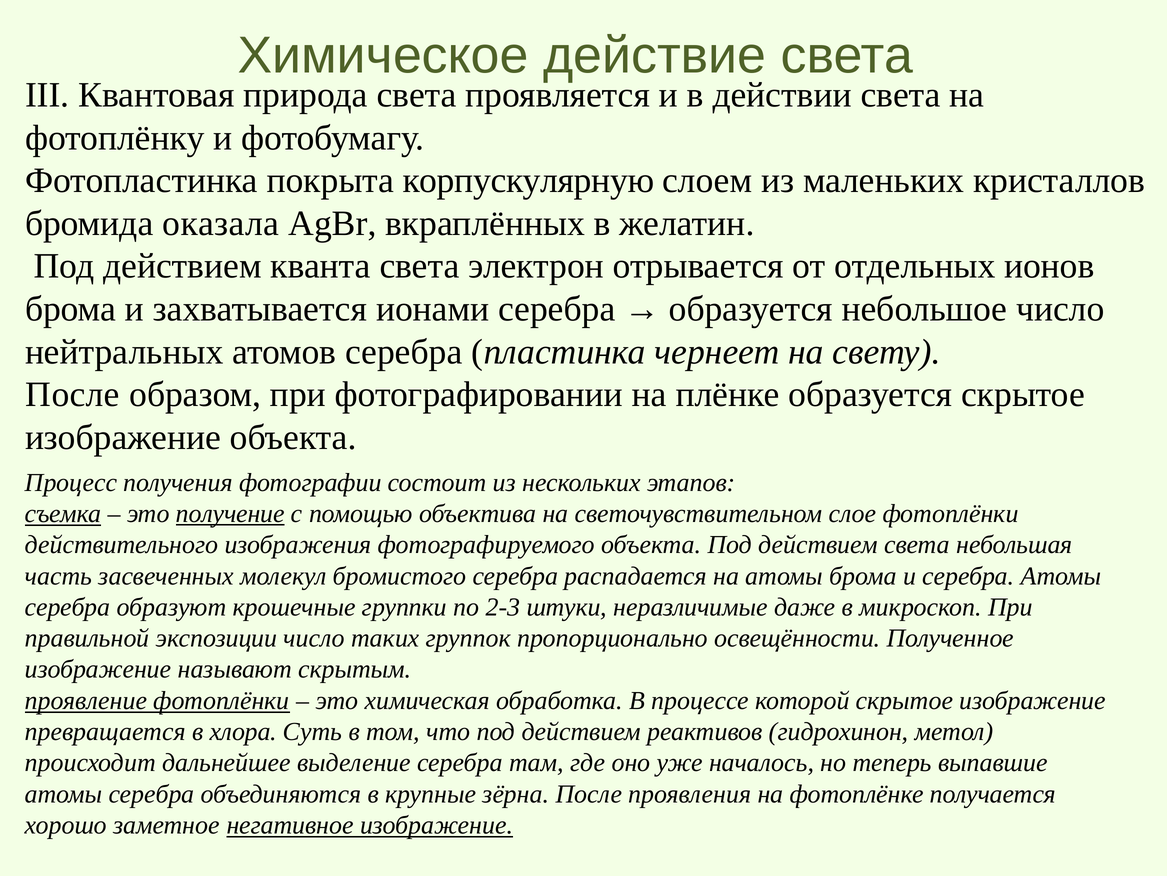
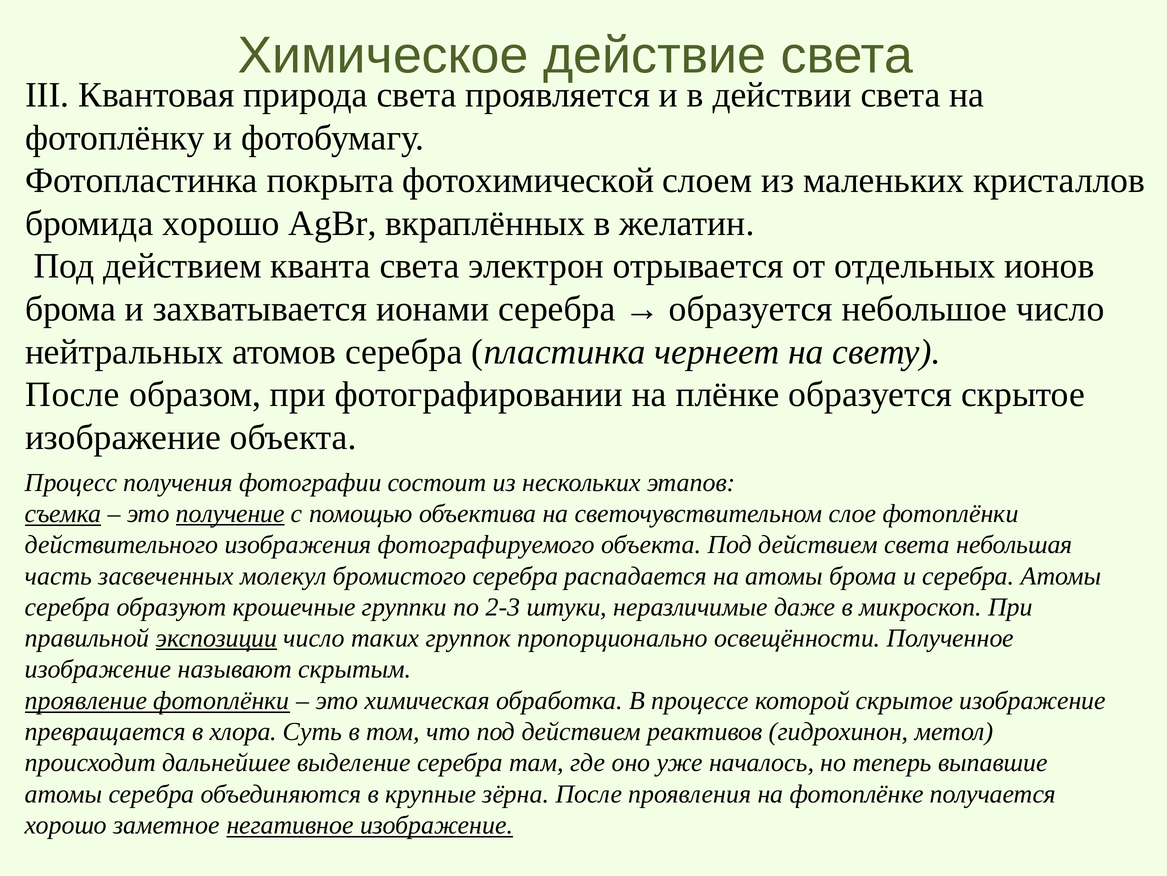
корпускулярную: корпускулярную -> фотохимической (528, 180)
бромида оказала: оказала -> хорошо (221, 223)
экспозиции underline: none -> present (216, 638)
